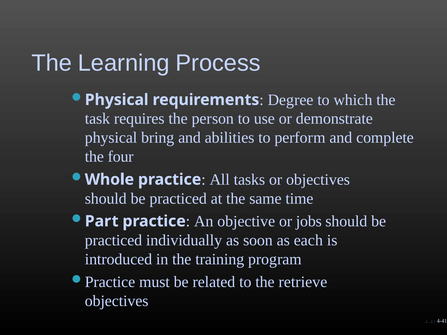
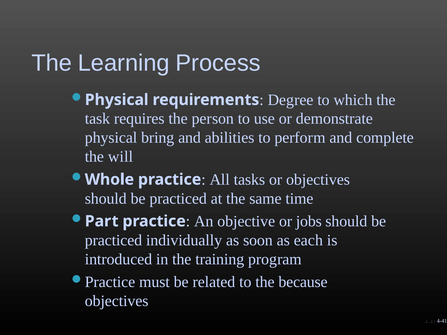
four: four -> will (120, 157)
retrieve: retrieve -> because (303, 282)
